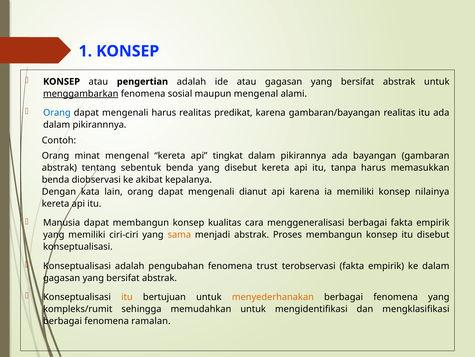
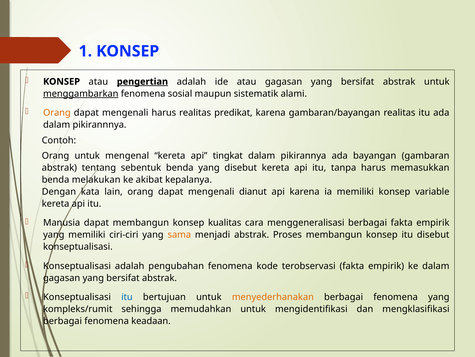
pengertian underline: none -> present (142, 81)
maupun mengenal: mengenal -> sistematik (256, 93)
Orang colour: blue -> orange (57, 113)
Orang minat: minat -> untuk (87, 156)
diobservasi: diobservasi -> melakukan (96, 179)
nilainya: nilainya -> variable (432, 191)
trust: trust -> kode (267, 265)
itu colour: orange -> blue (127, 297)
ramalan: ramalan -> keadaan (151, 320)
